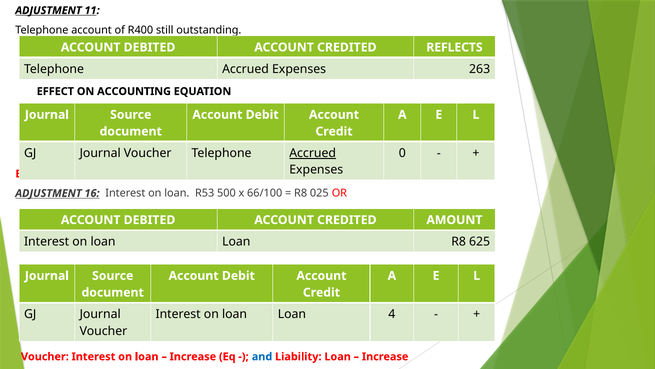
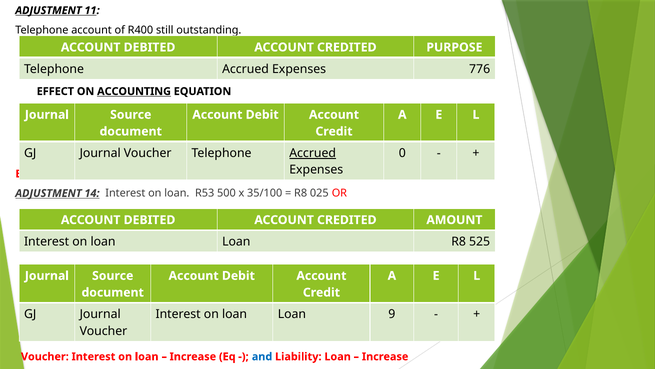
REFLECTS: REFLECTS -> PURPOSE (454, 47)
263: 263 -> 776 (480, 69)
ACCOUNTING underline: none -> present (134, 91)
16: 16 -> 14 (92, 193)
66/100: 66/100 -> 35/100 (265, 193)
625: 625 -> 525 (480, 241)
4: 4 -> 9 (392, 314)
